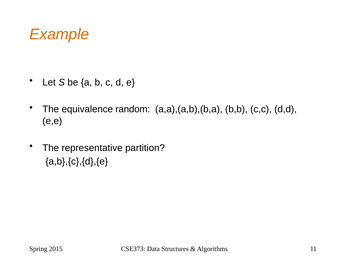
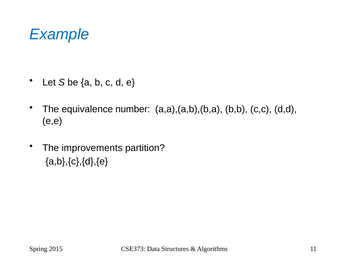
Example colour: orange -> blue (59, 34)
random: random -> number (133, 109)
representative: representative -> improvements (92, 148)
